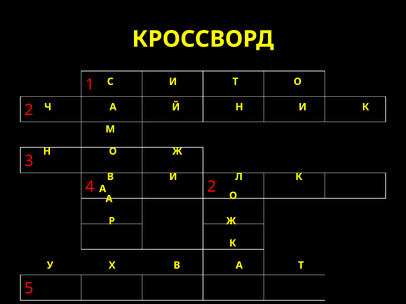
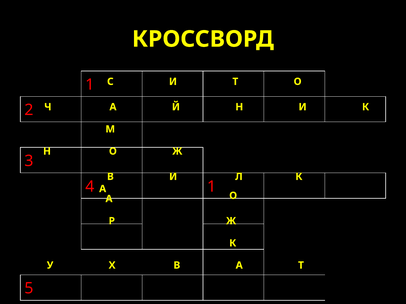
4 2: 2 -> 1 (212, 187)
